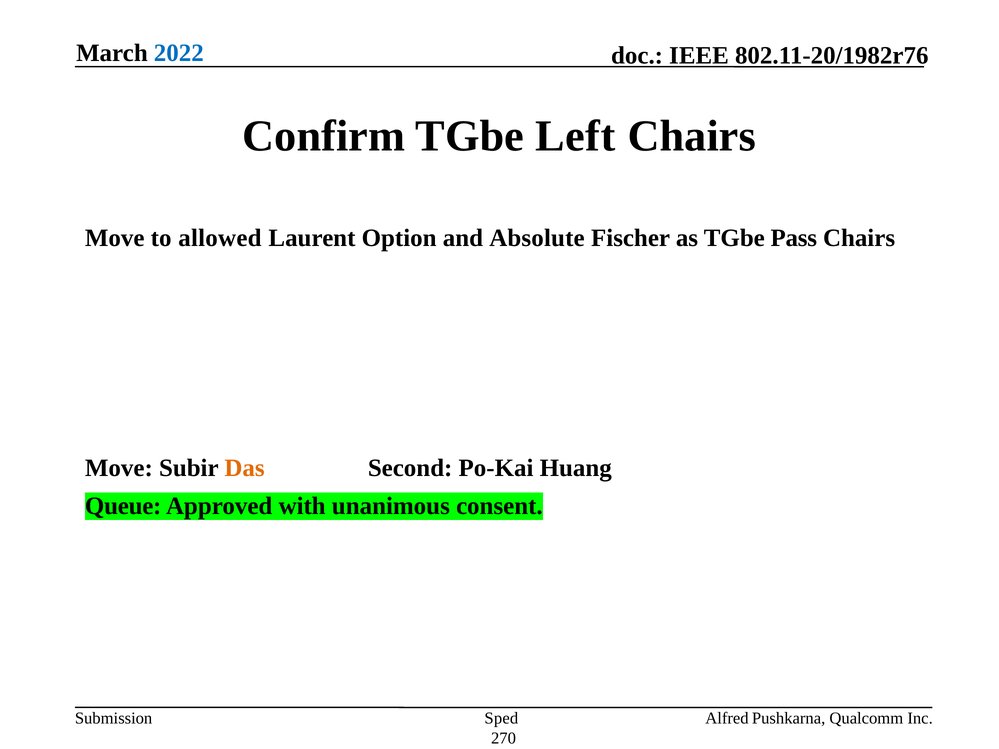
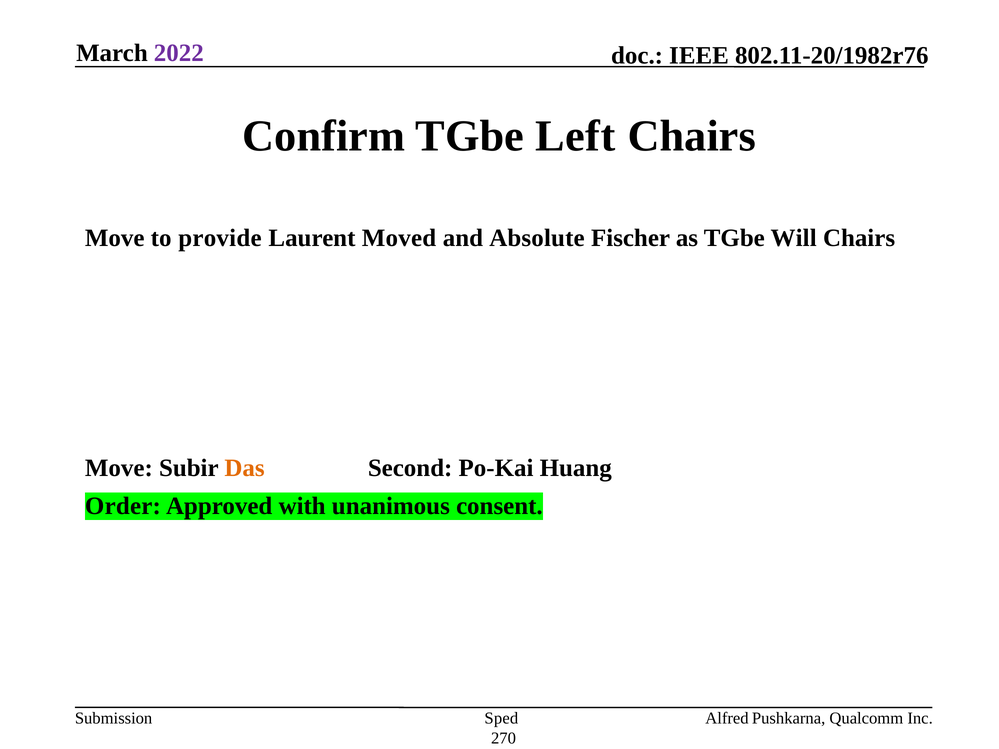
2022 colour: blue -> purple (179, 53)
allowed: allowed -> provide (220, 238)
Option: Option -> Moved (399, 238)
Pass: Pass -> Will (794, 238)
Queue: Queue -> Order (123, 506)
